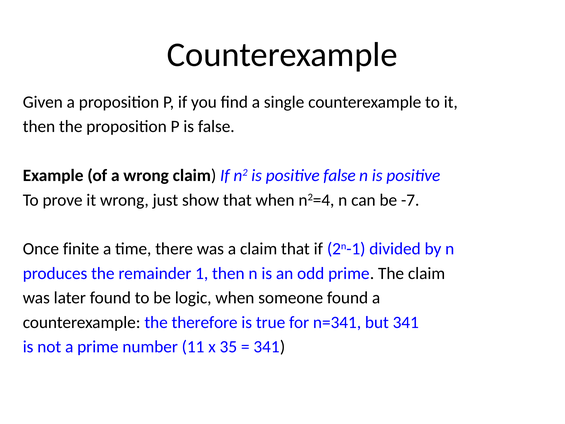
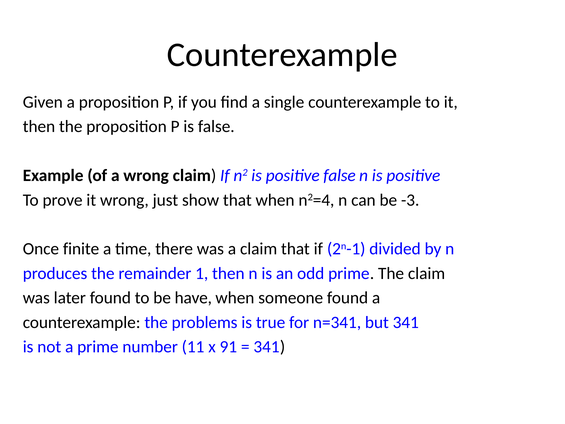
-7: -7 -> -3 (410, 200)
logic: logic -> have (193, 298)
therefore: therefore -> problems (205, 322)
35: 35 -> 91 (228, 347)
